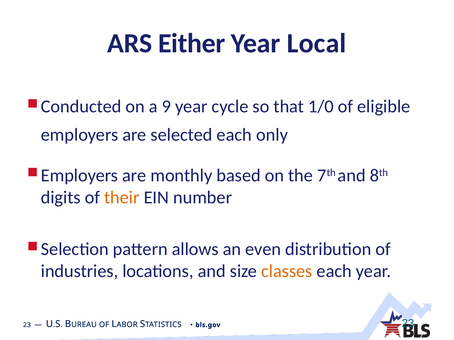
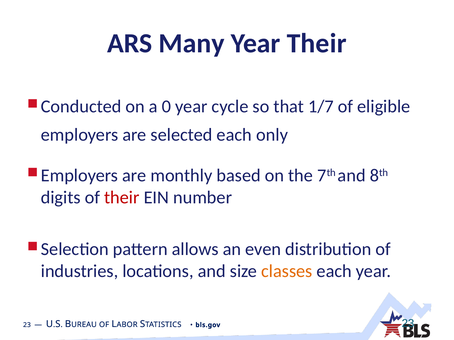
Either: Either -> Many (192, 44)
Year Local: Local -> Their (317, 44)
9: 9 -> 0 (166, 107)
1/0: 1/0 -> 1/7 (321, 107)
their colour: orange -> red (122, 198)
